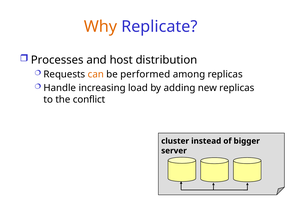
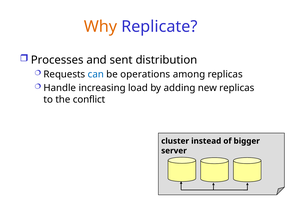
host: host -> sent (121, 60)
can colour: orange -> blue (96, 74)
performed: performed -> operations (145, 74)
